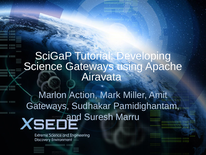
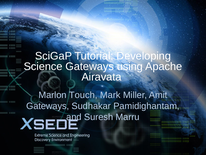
Action: Action -> Touch (83, 95)
